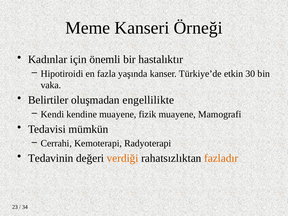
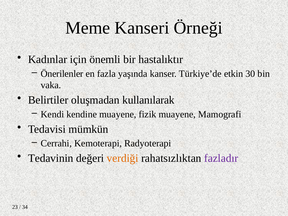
Hipotiroidi: Hipotiroidi -> Önerilenler (62, 74)
engellilikte: engellilikte -> kullanılarak (148, 100)
fazladır colour: orange -> purple (221, 158)
